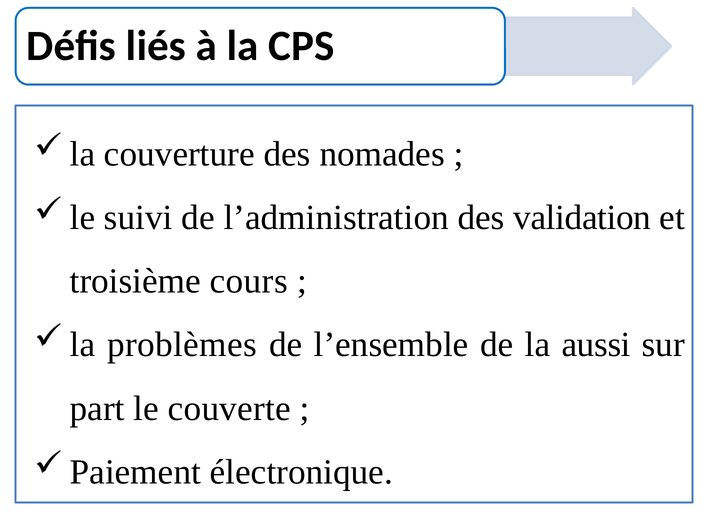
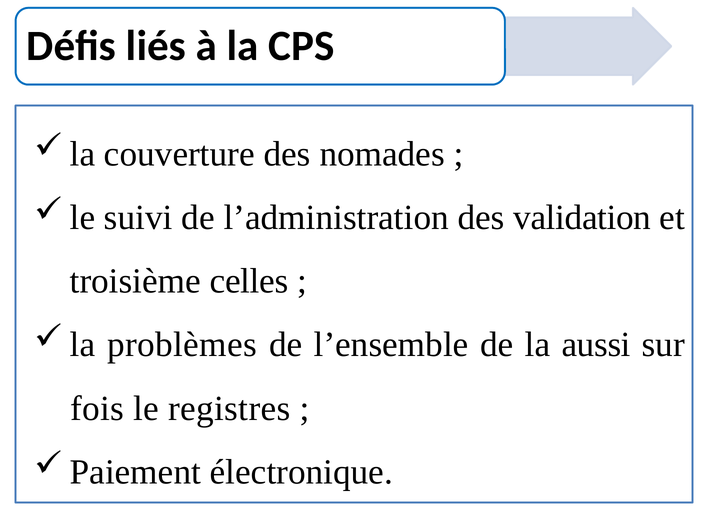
cours: cours -> celles (249, 281)
part: part -> fois (97, 408)
le couverte: couverte -> registres (229, 408)
